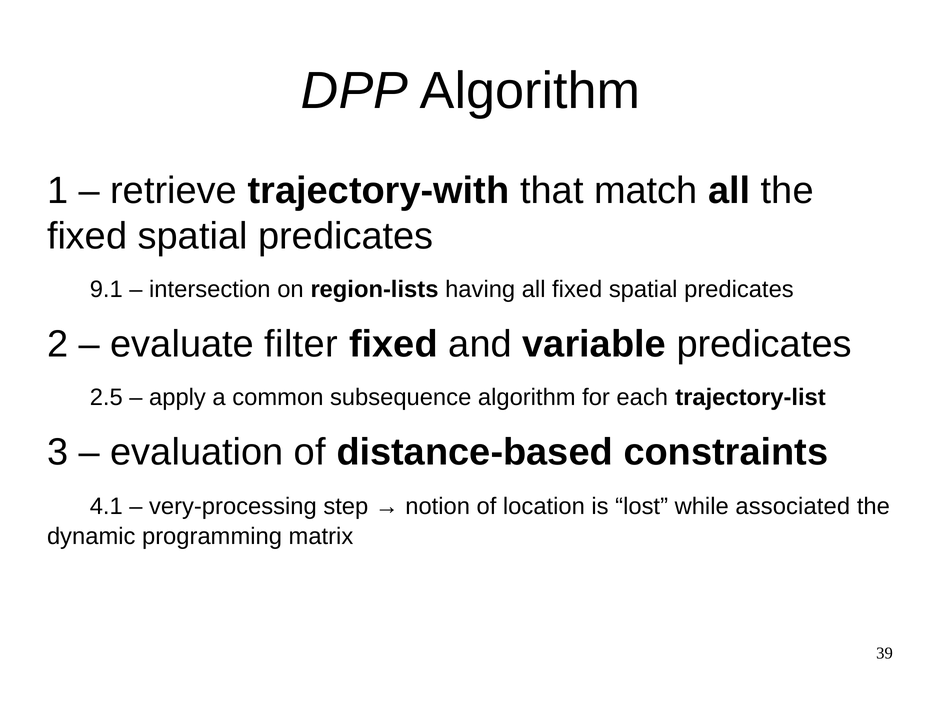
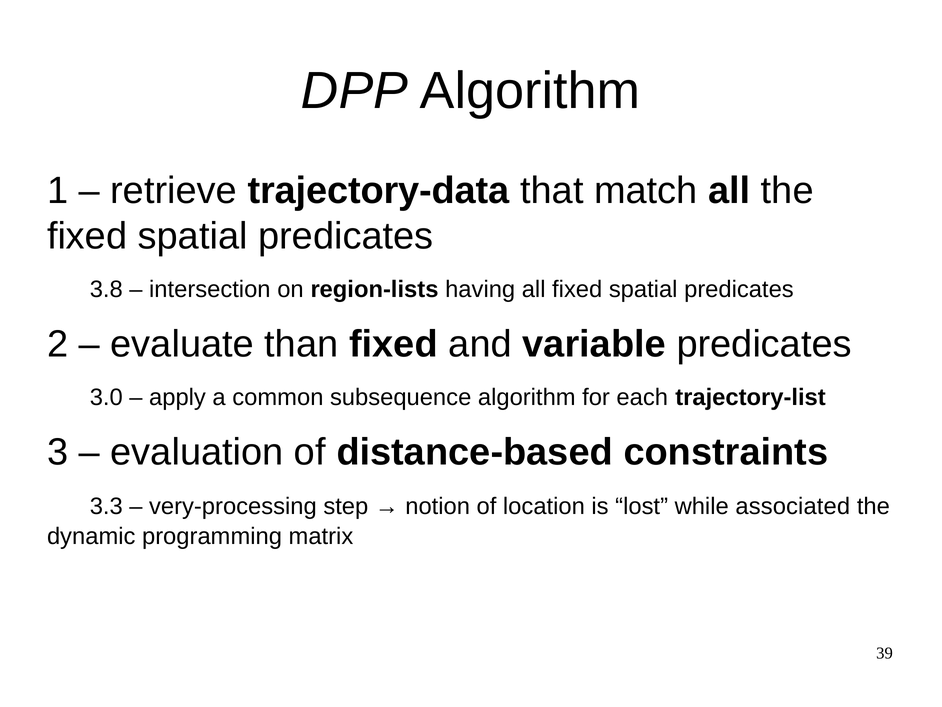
trajectory-with: trajectory-with -> trajectory-data (379, 191)
9.1: 9.1 -> 3.8 (106, 289)
filter: filter -> than (301, 344)
2.5: 2.5 -> 3.0 (106, 397)
4.1: 4.1 -> 3.3 (106, 506)
